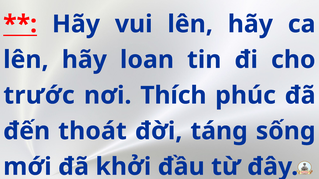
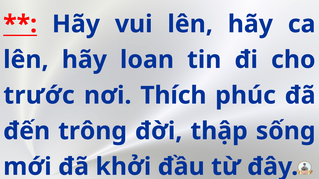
thoát: thoát -> trông (93, 131)
táng: táng -> thập (219, 131)
